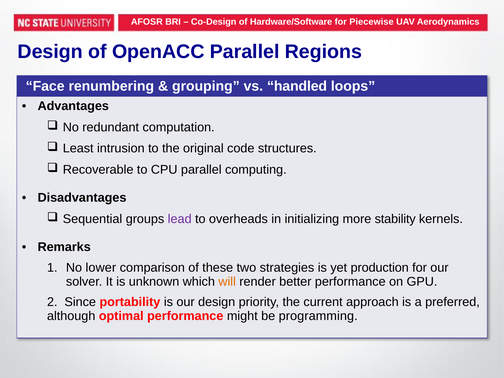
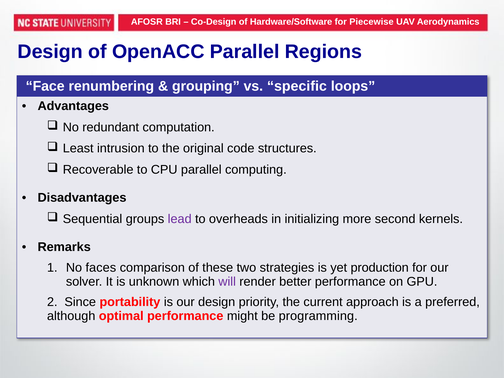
handled: handled -> specific (297, 86)
stability: stability -> second (395, 219)
lower: lower -> faces (101, 268)
will colour: orange -> purple (227, 282)
